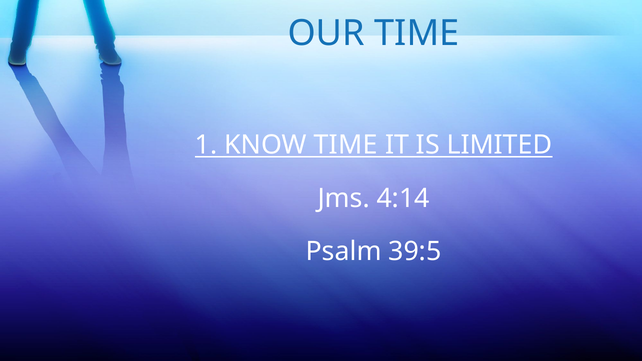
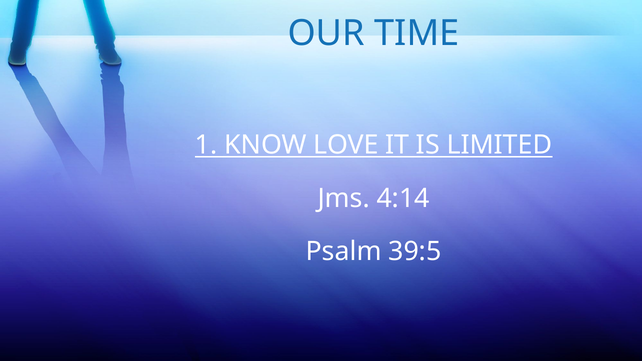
KNOW TIME: TIME -> LOVE (346, 145)
